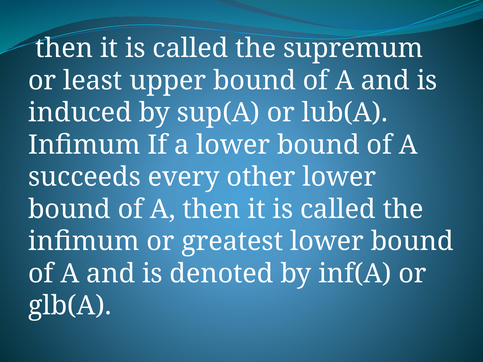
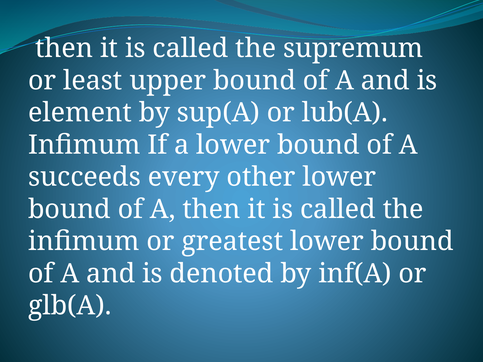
induced: induced -> element (80, 113)
